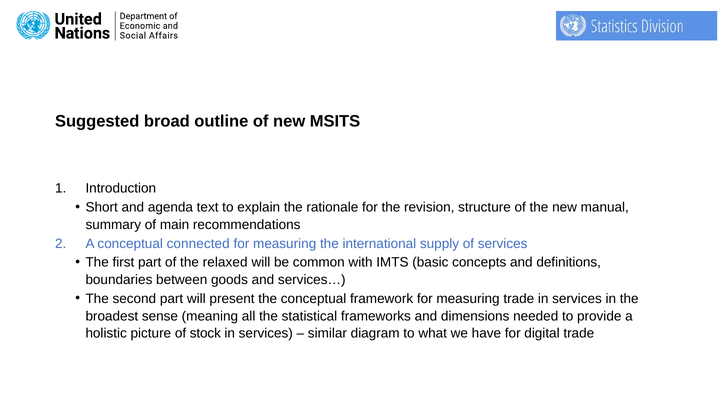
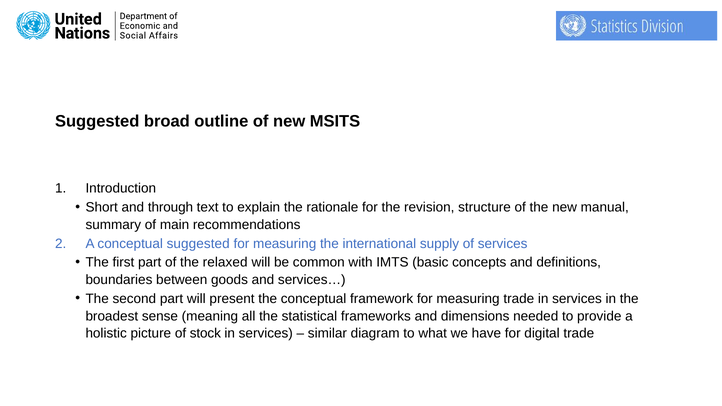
agenda: agenda -> through (170, 207)
conceptual connected: connected -> suggested (198, 244)
